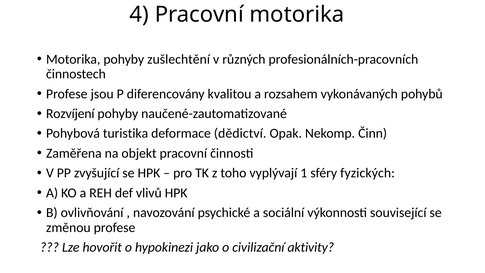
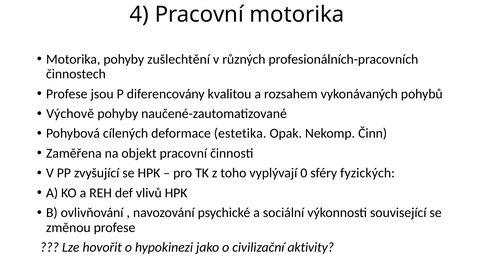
Rozvíjení: Rozvíjení -> Výchově (70, 114)
turistika: turistika -> cílených (126, 133)
dědictví: dědictví -> estetika (240, 133)
1: 1 -> 0 (304, 173)
